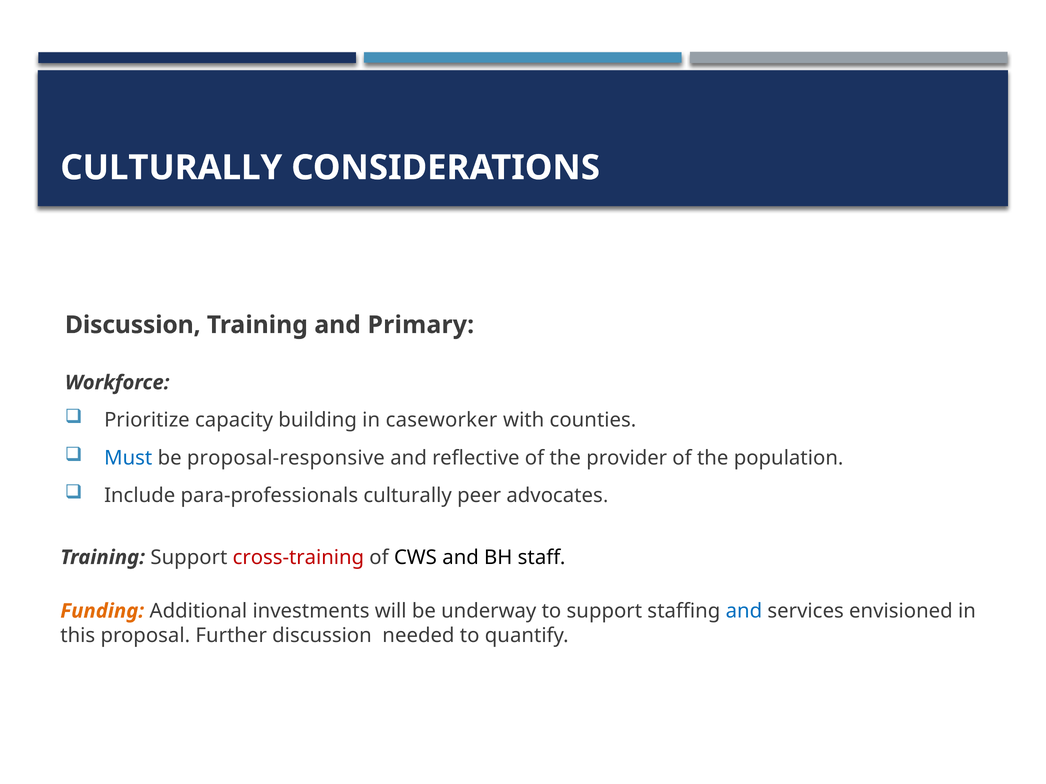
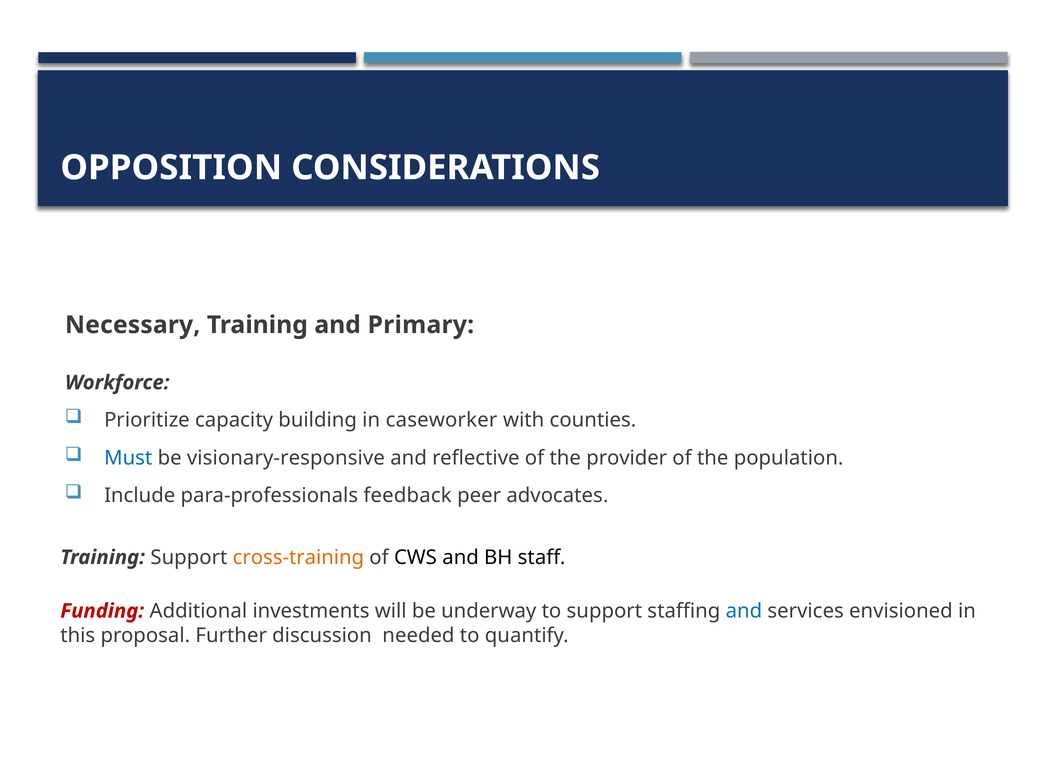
CULTURALLY: CULTURALLY -> OPPOSITION (171, 168)
Discussion: Discussion -> Necessary (133, 325)
proposal-responsive: proposal-responsive -> visionary-responsive (286, 458)
para-professionals culturally: culturally -> feedback (408, 496)
cross-training colour: red -> orange (298, 558)
Funding colour: orange -> red (102, 611)
